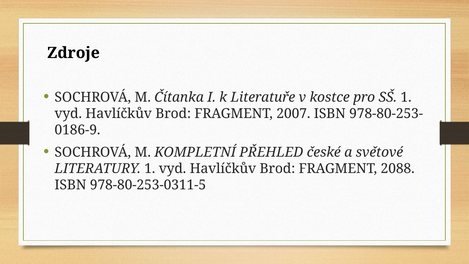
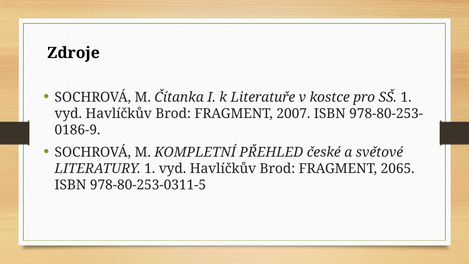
2088: 2088 -> 2065 (398, 168)
